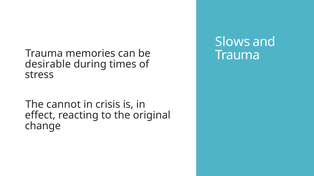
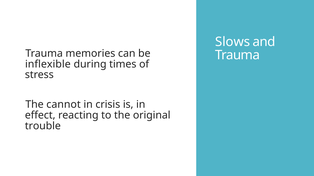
desirable: desirable -> inflexible (48, 64)
change: change -> trouble (43, 126)
